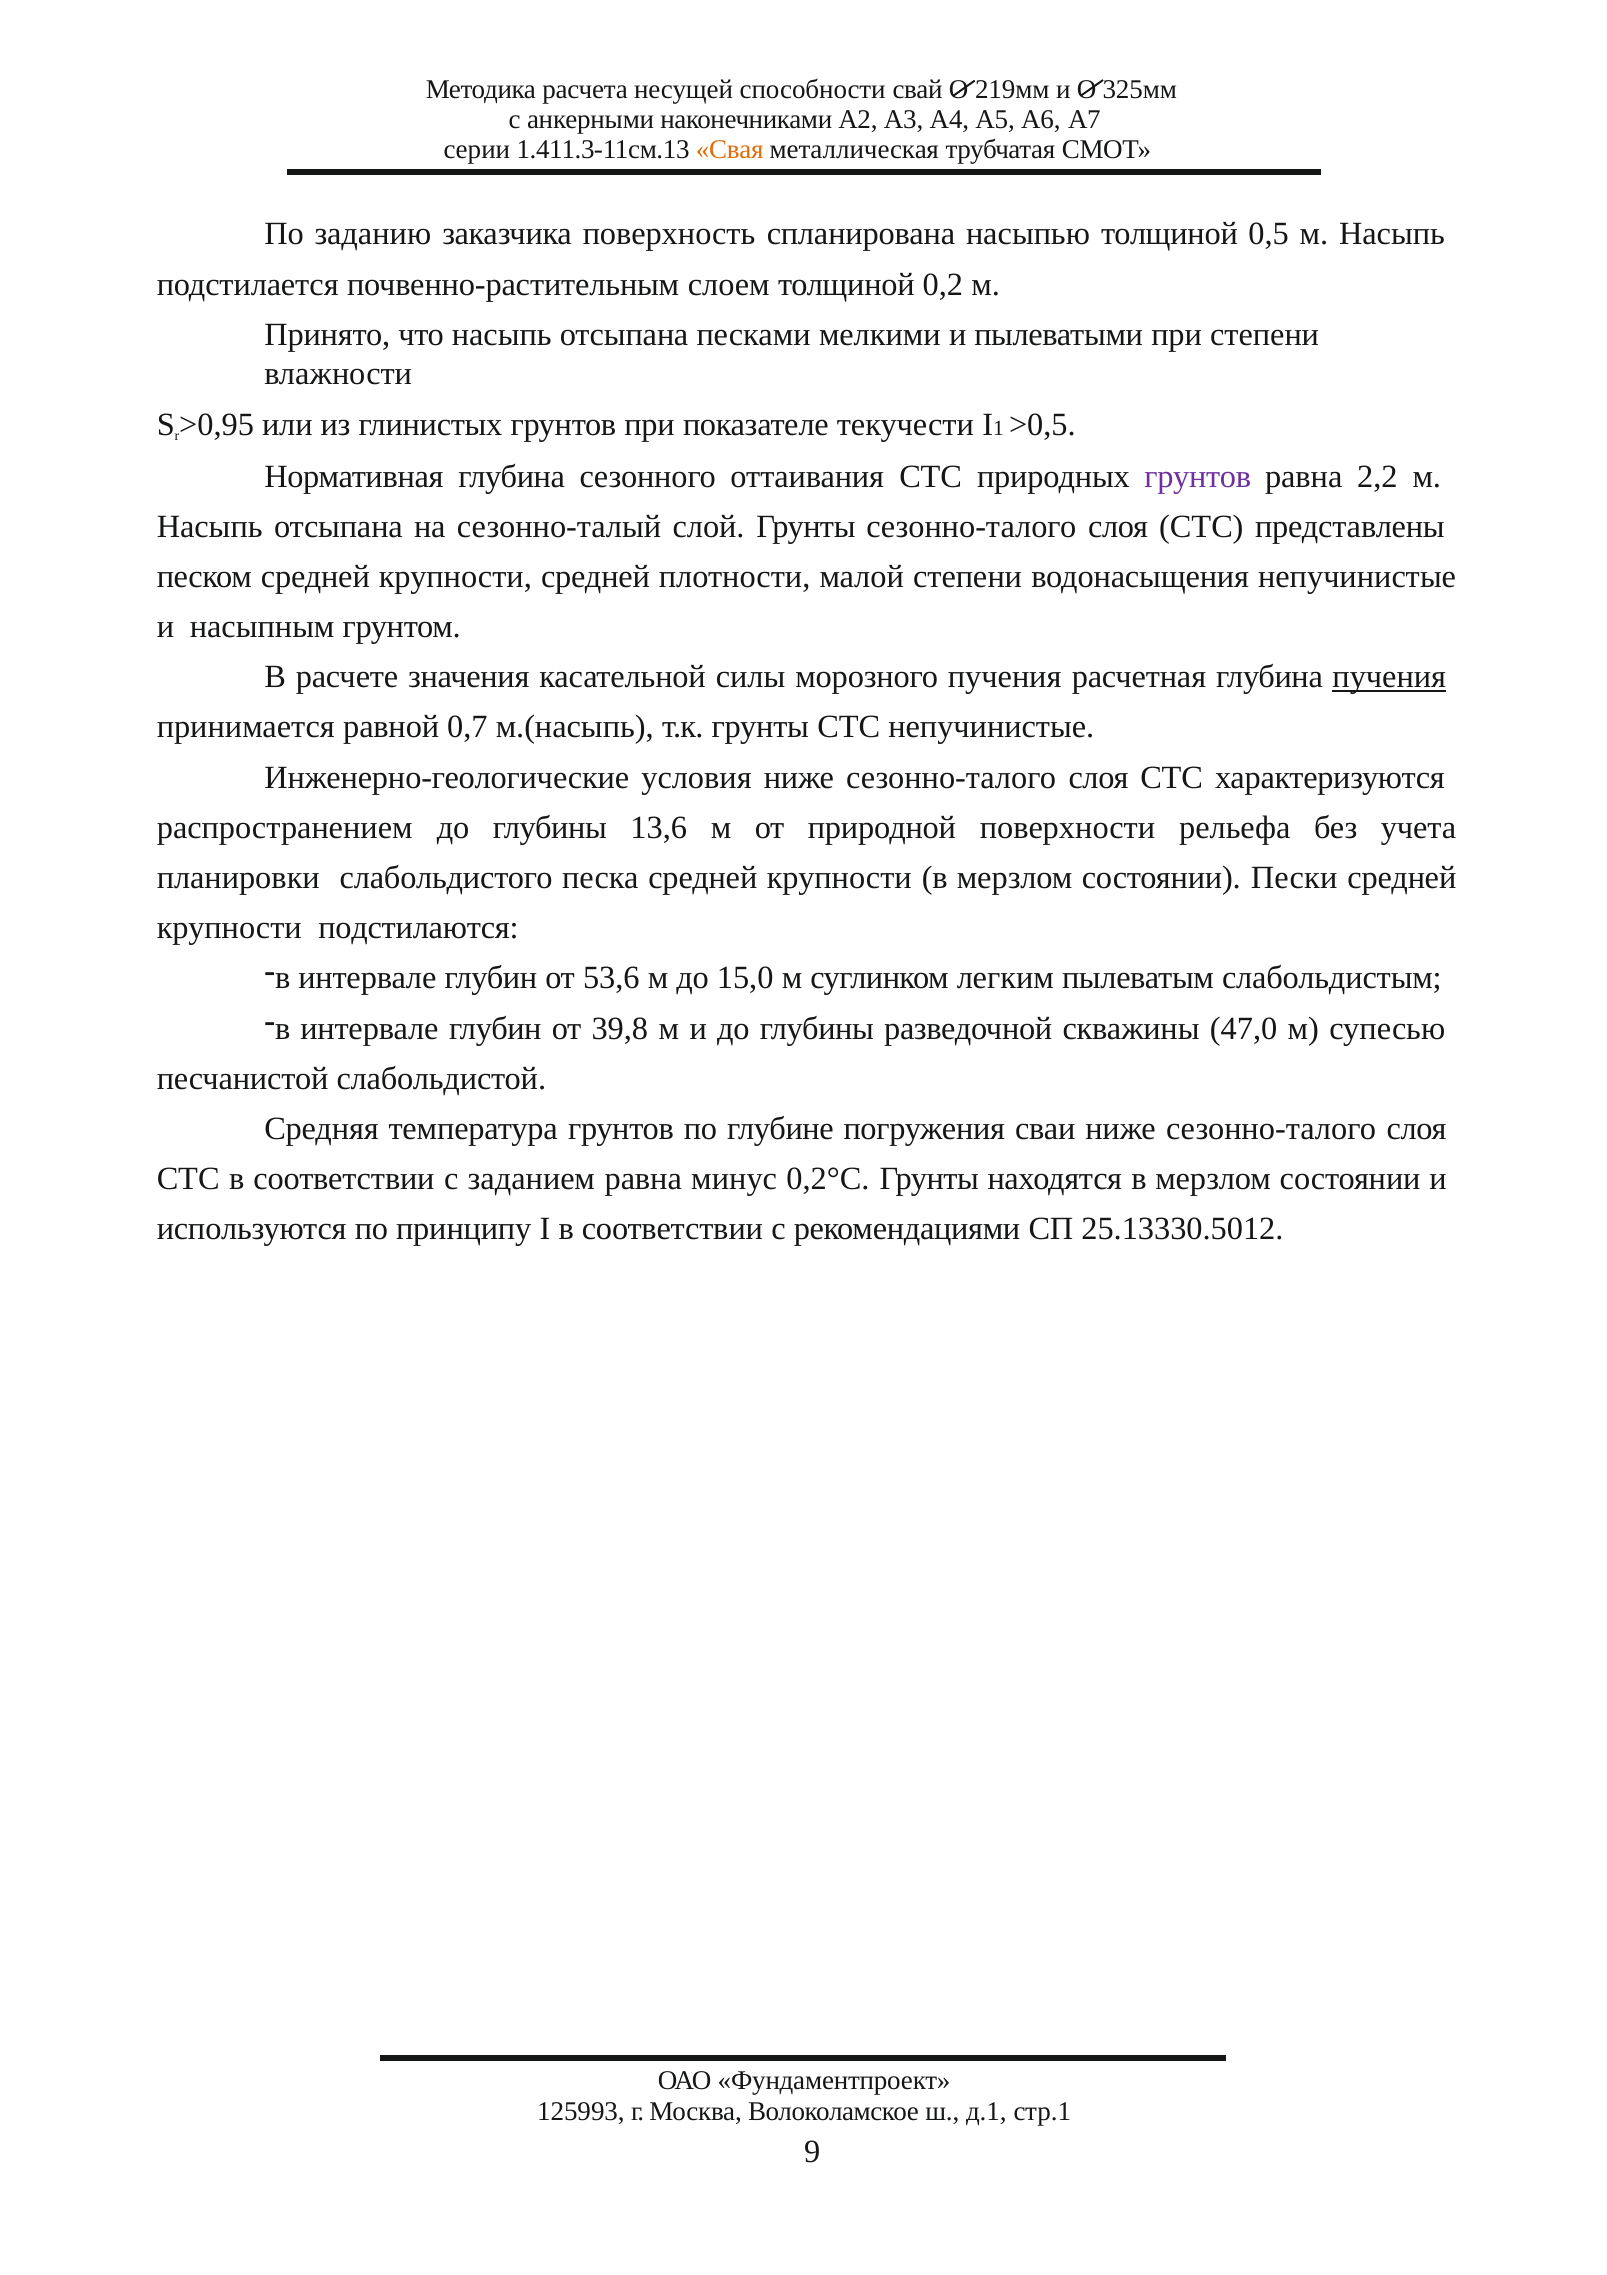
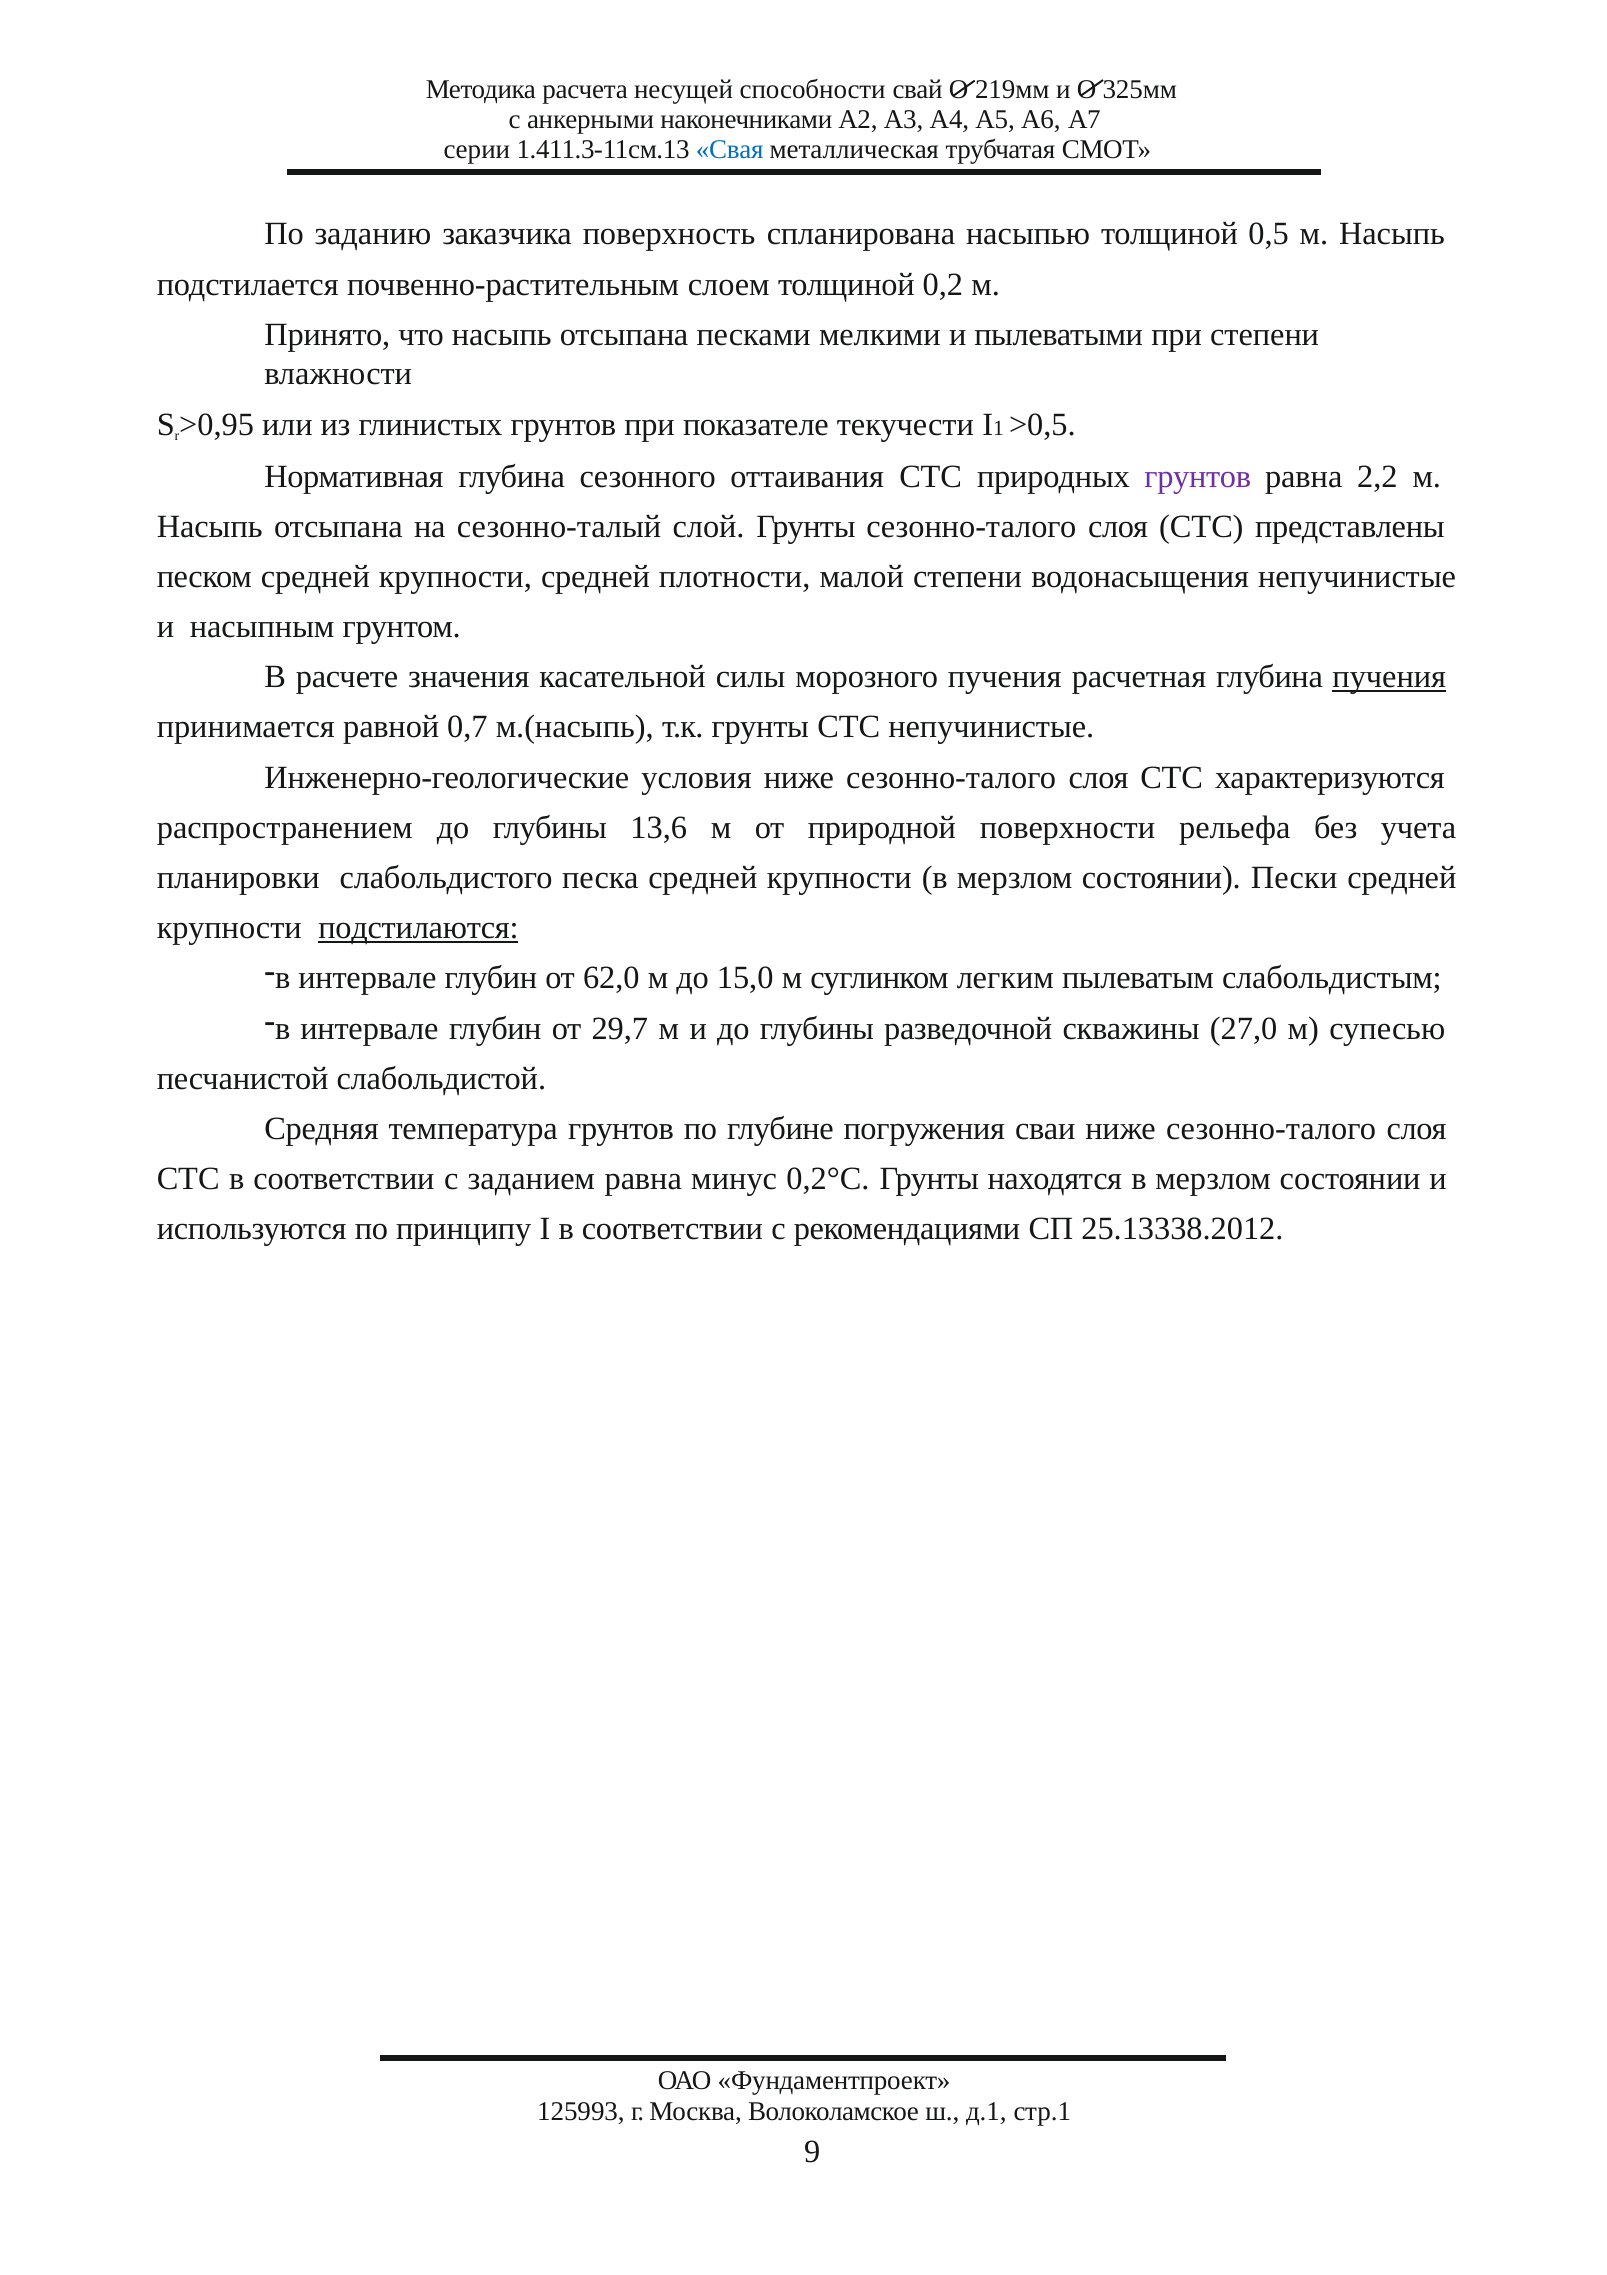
Свая colour: orange -> blue (730, 149)
подстилаются underline: none -> present (418, 928)
53,6: 53,6 -> 62,0 (611, 978)
39,8: 39,8 -> 29,7 (620, 1028)
47,0: 47,0 -> 27,0 (1244, 1028)
25.13330.5012: 25.13330.5012 -> 25.13338.2012 (1182, 1229)
